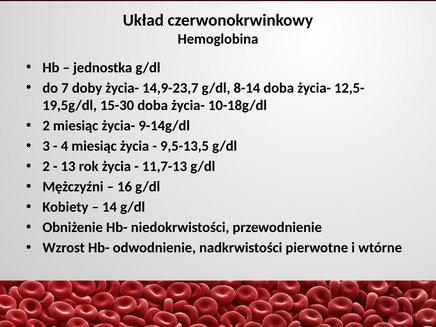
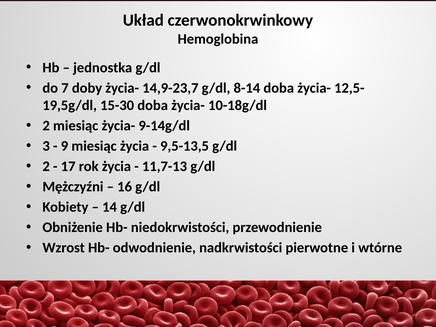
4: 4 -> 9 (64, 146)
13: 13 -> 17 (68, 166)
